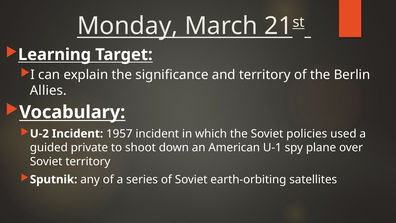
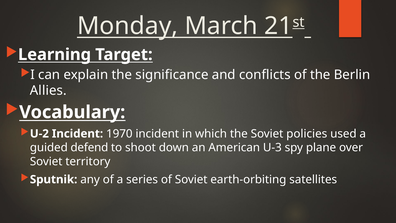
and territory: territory -> conflicts (265, 75)
1957: 1957 -> 1970 (119, 134)
private: private -> defend (89, 147)
U-1: U-1 -> U-3 (272, 147)
